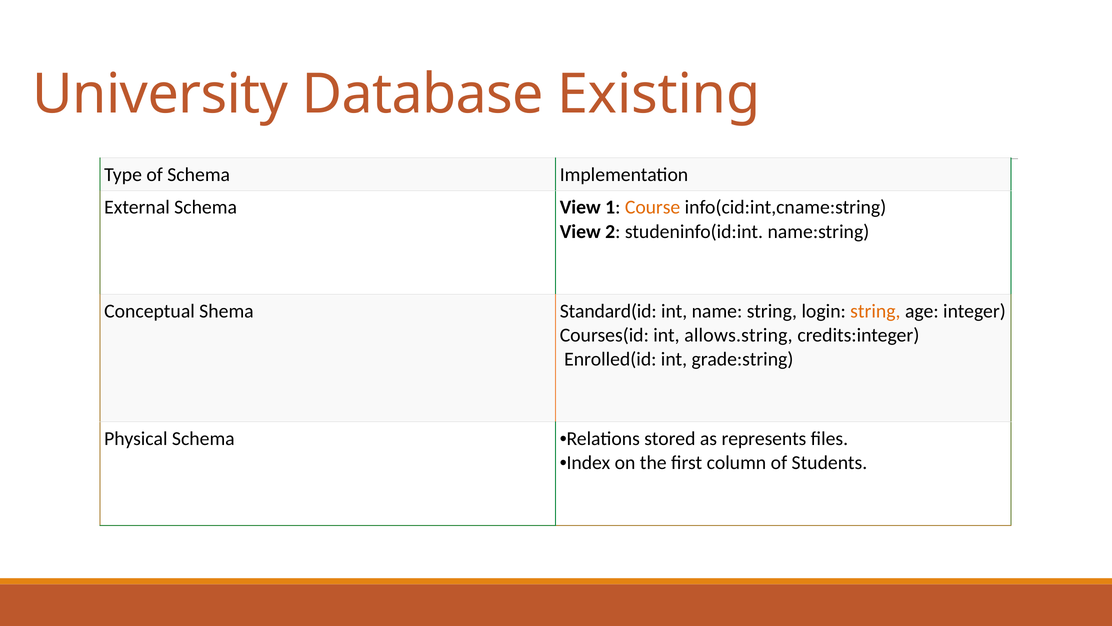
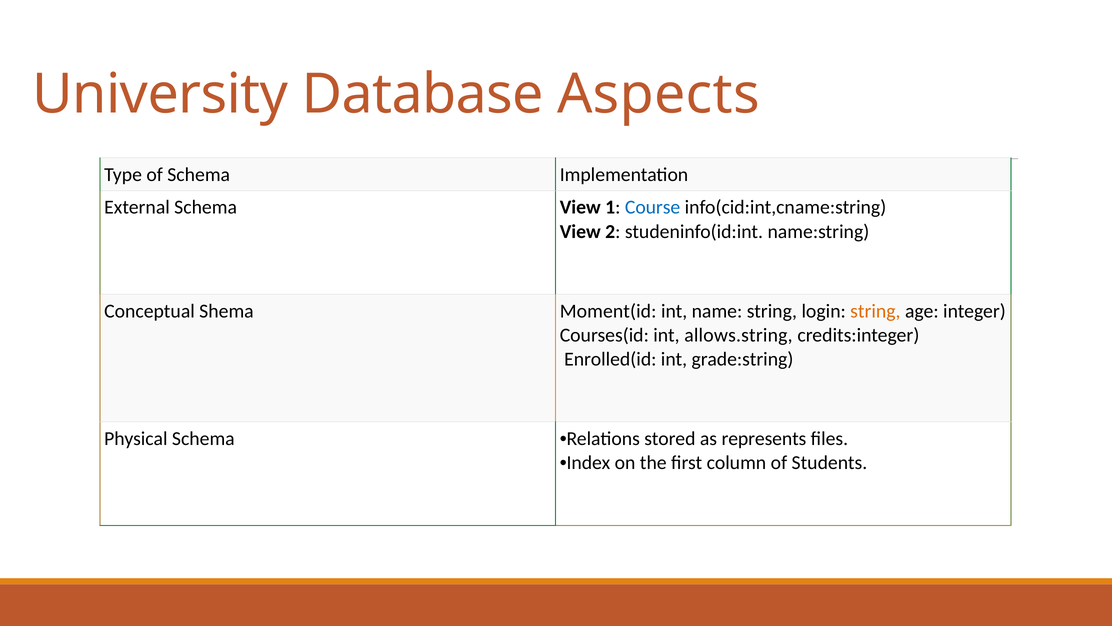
Existing: Existing -> Aspects (658, 94)
Course colour: orange -> blue (653, 207)
Standard(id: Standard(id -> Moment(id (608, 311)
